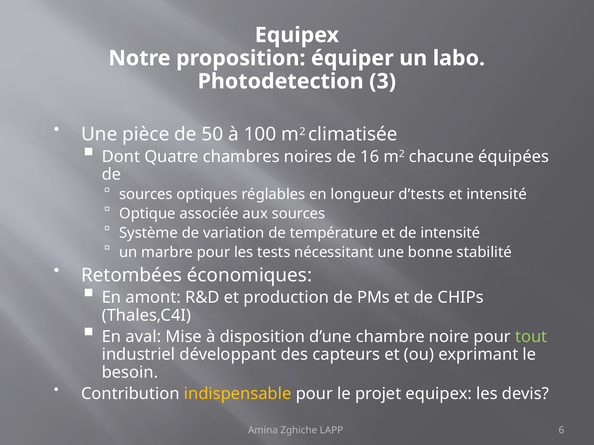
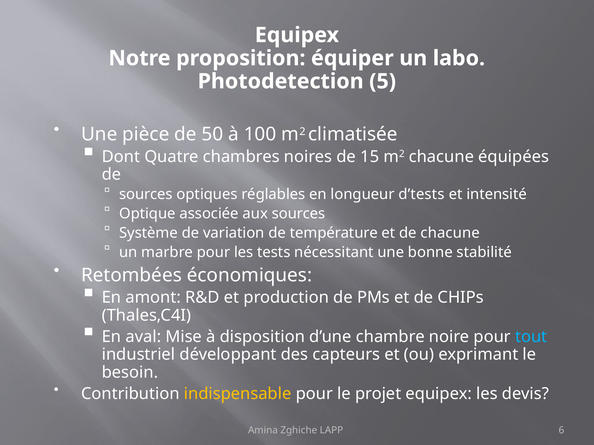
3: 3 -> 5 (383, 81)
16: 16 -> 15 (370, 157)
de intensité: intensité -> chacune (450, 233)
tout colour: light green -> light blue (531, 337)
